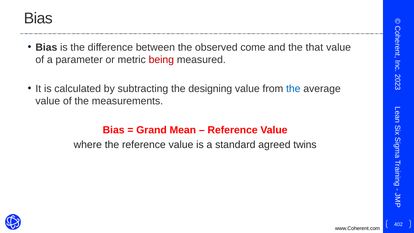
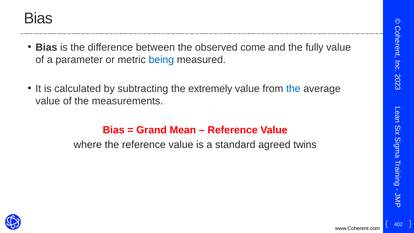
that: that -> fully (315, 47)
being colour: red -> blue (161, 60)
designing: designing -> extremely (210, 89)
